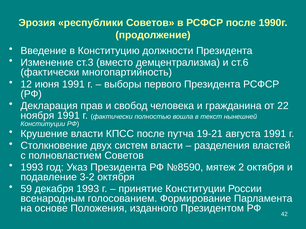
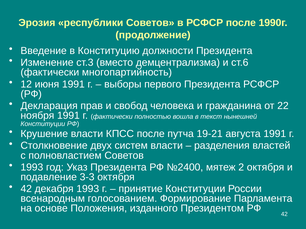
№8590: №8590 -> №2400 (185, 168)
3-2: 3-2 -> 3-3 (87, 177)
59: 59 -> 42 (26, 189)
